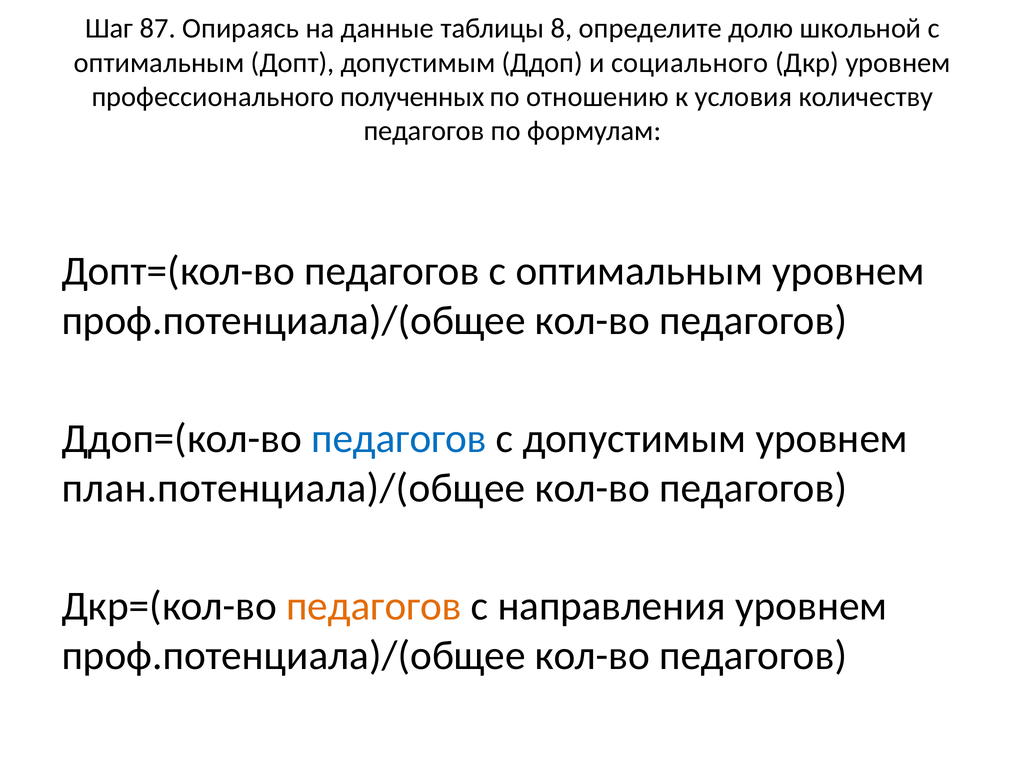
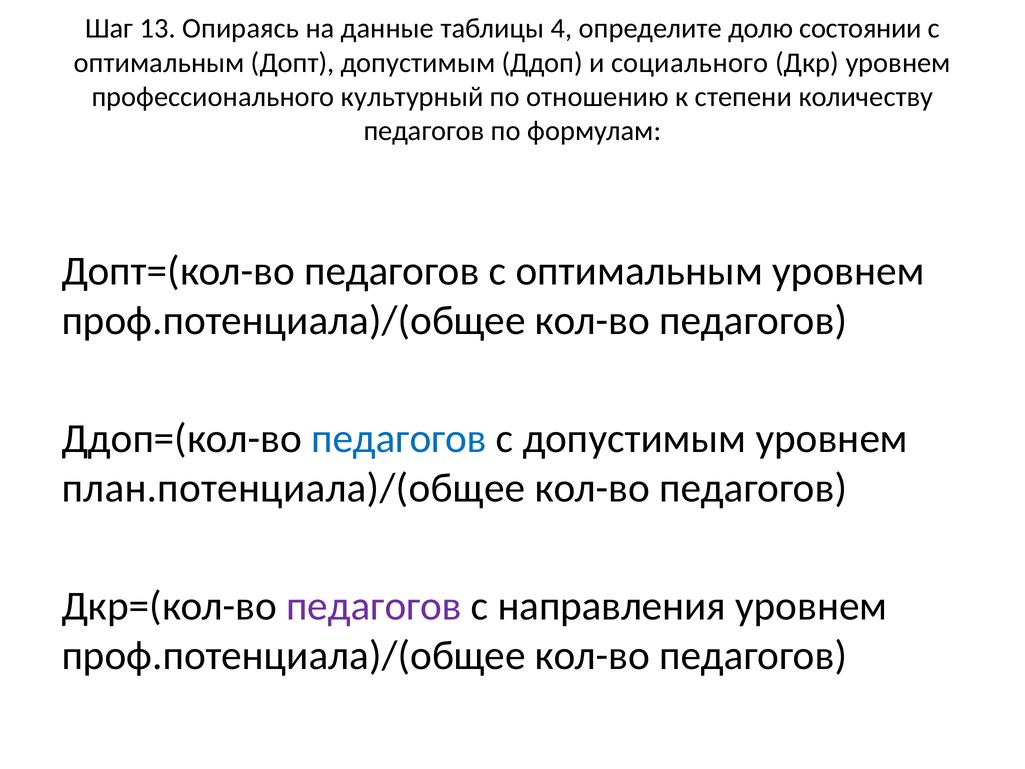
87: 87 -> 13 (158, 28)
8: 8 -> 4 (562, 28)
школьной: школьной -> состоянии (861, 28)
полученных: полученных -> культурный (412, 97)
условия: условия -> степени (744, 97)
педагогов colour: orange -> purple (374, 606)
